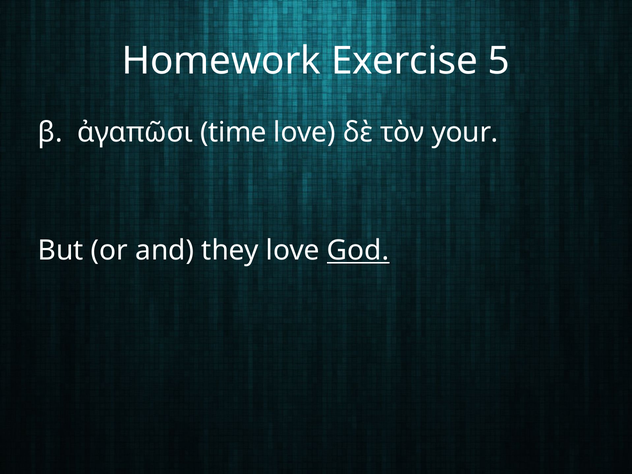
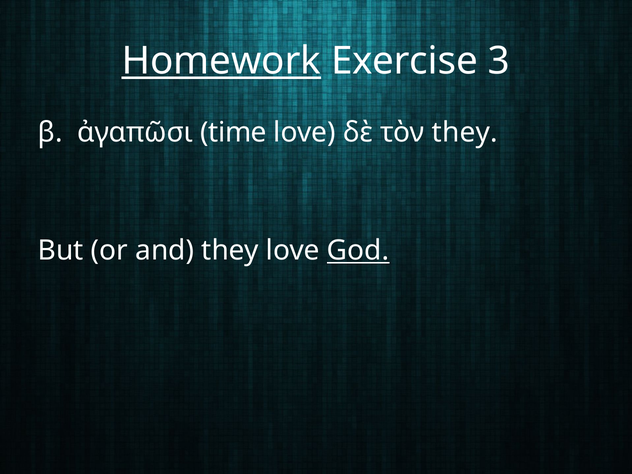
Homework underline: none -> present (221, 61)
5: 5 -> 3 (499, 61)
τὸν your: your -> they (465, 133)
